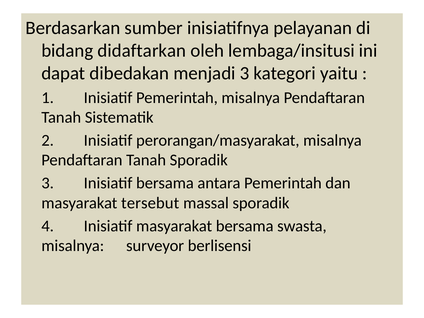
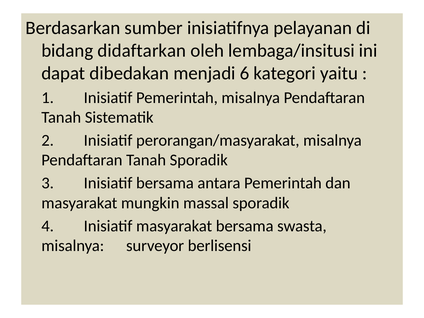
menjadi 3: 3 -> 6 (245, 73)
tersebut: tersebut -> mungkin (150, 203)
